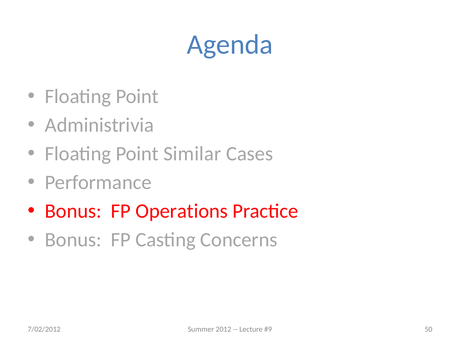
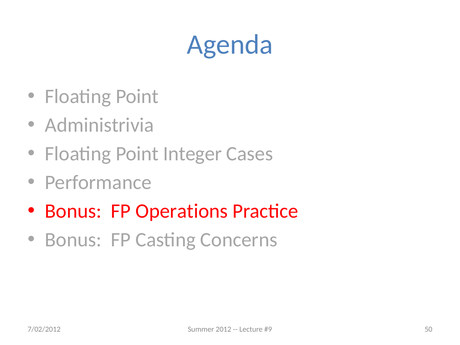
Similar: Similar -> Integer (193, 154)
